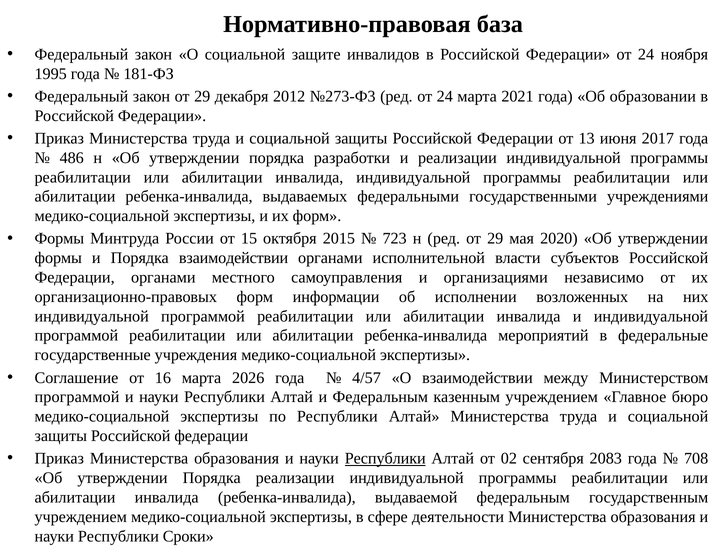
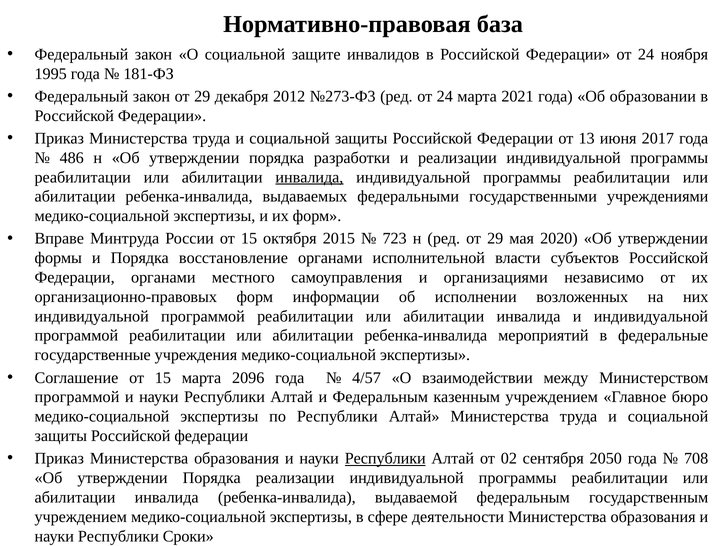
инвалида underline: none -> present (309, 177)
Формы: Формы -> Вправе (59, 239)
Порядка взаимодействии: взаимодействии -> восстановление (233, 258)
Соглашение от 16: 16 -> 15 (163, 378)
2026: 2026 -> 2096 (248, 378)
2083: 2083 -> 2050 (606, 459)
